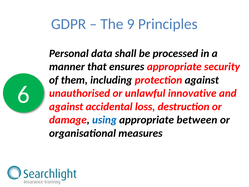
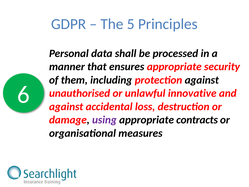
9: 9 -> 5 (131, 24)
using colour: blue -> purple (104, 120)
between: between -> contracts (197, 120)
